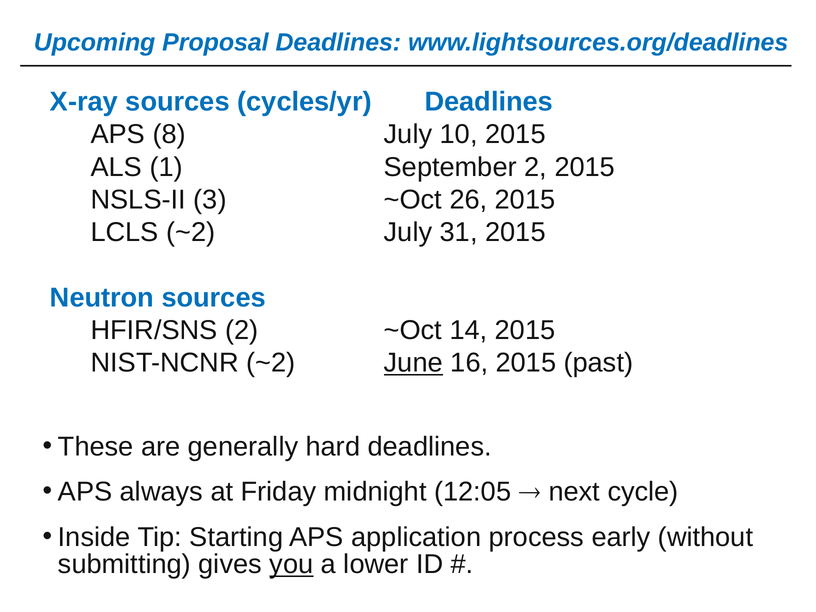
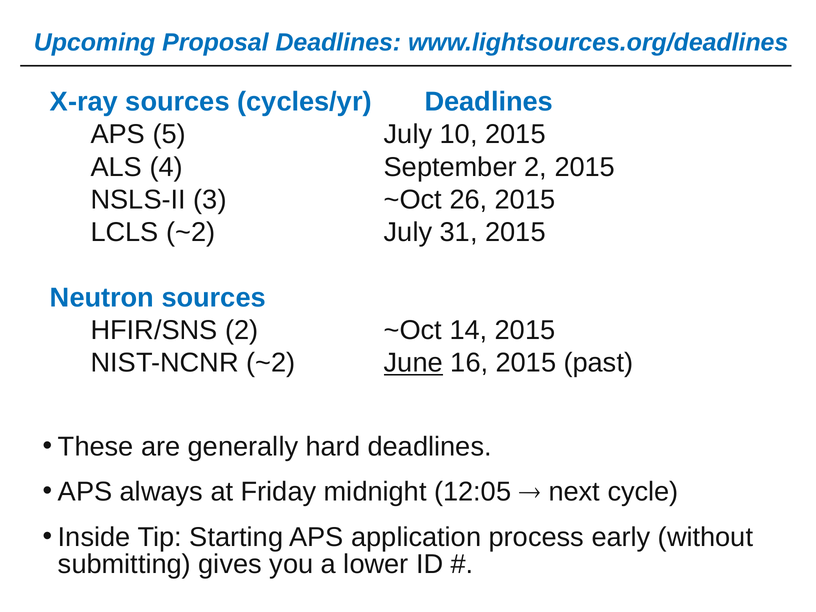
8: 8 -> 5 (169, 134)
1: 1 -> 4 (166, 167)
you underline: present -> none (291, 564)
